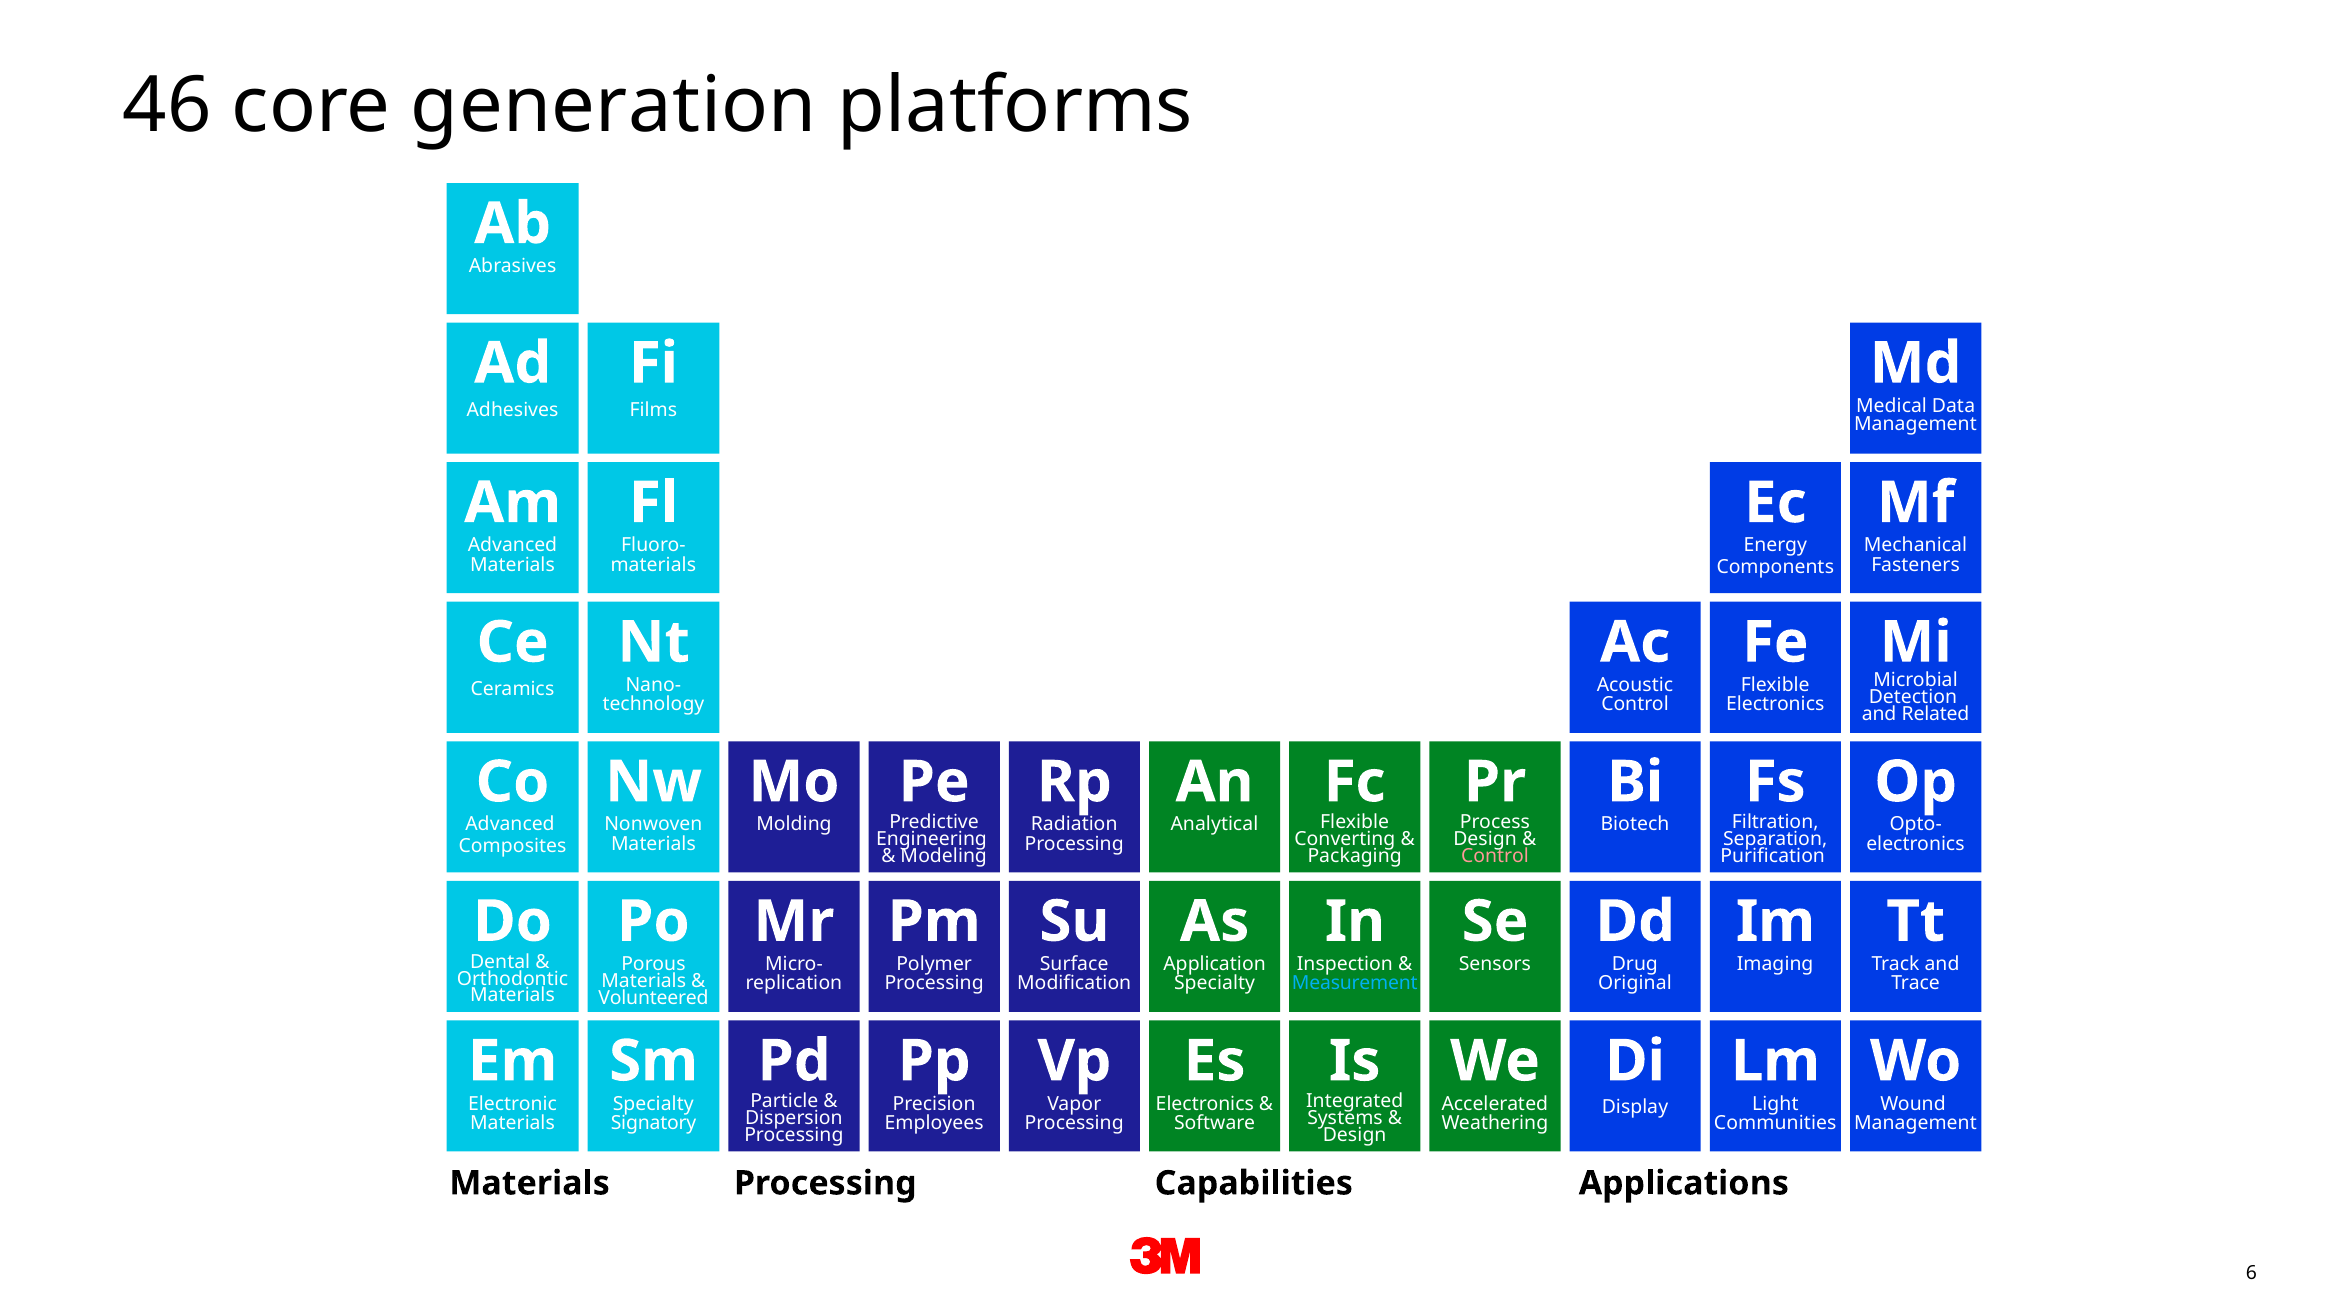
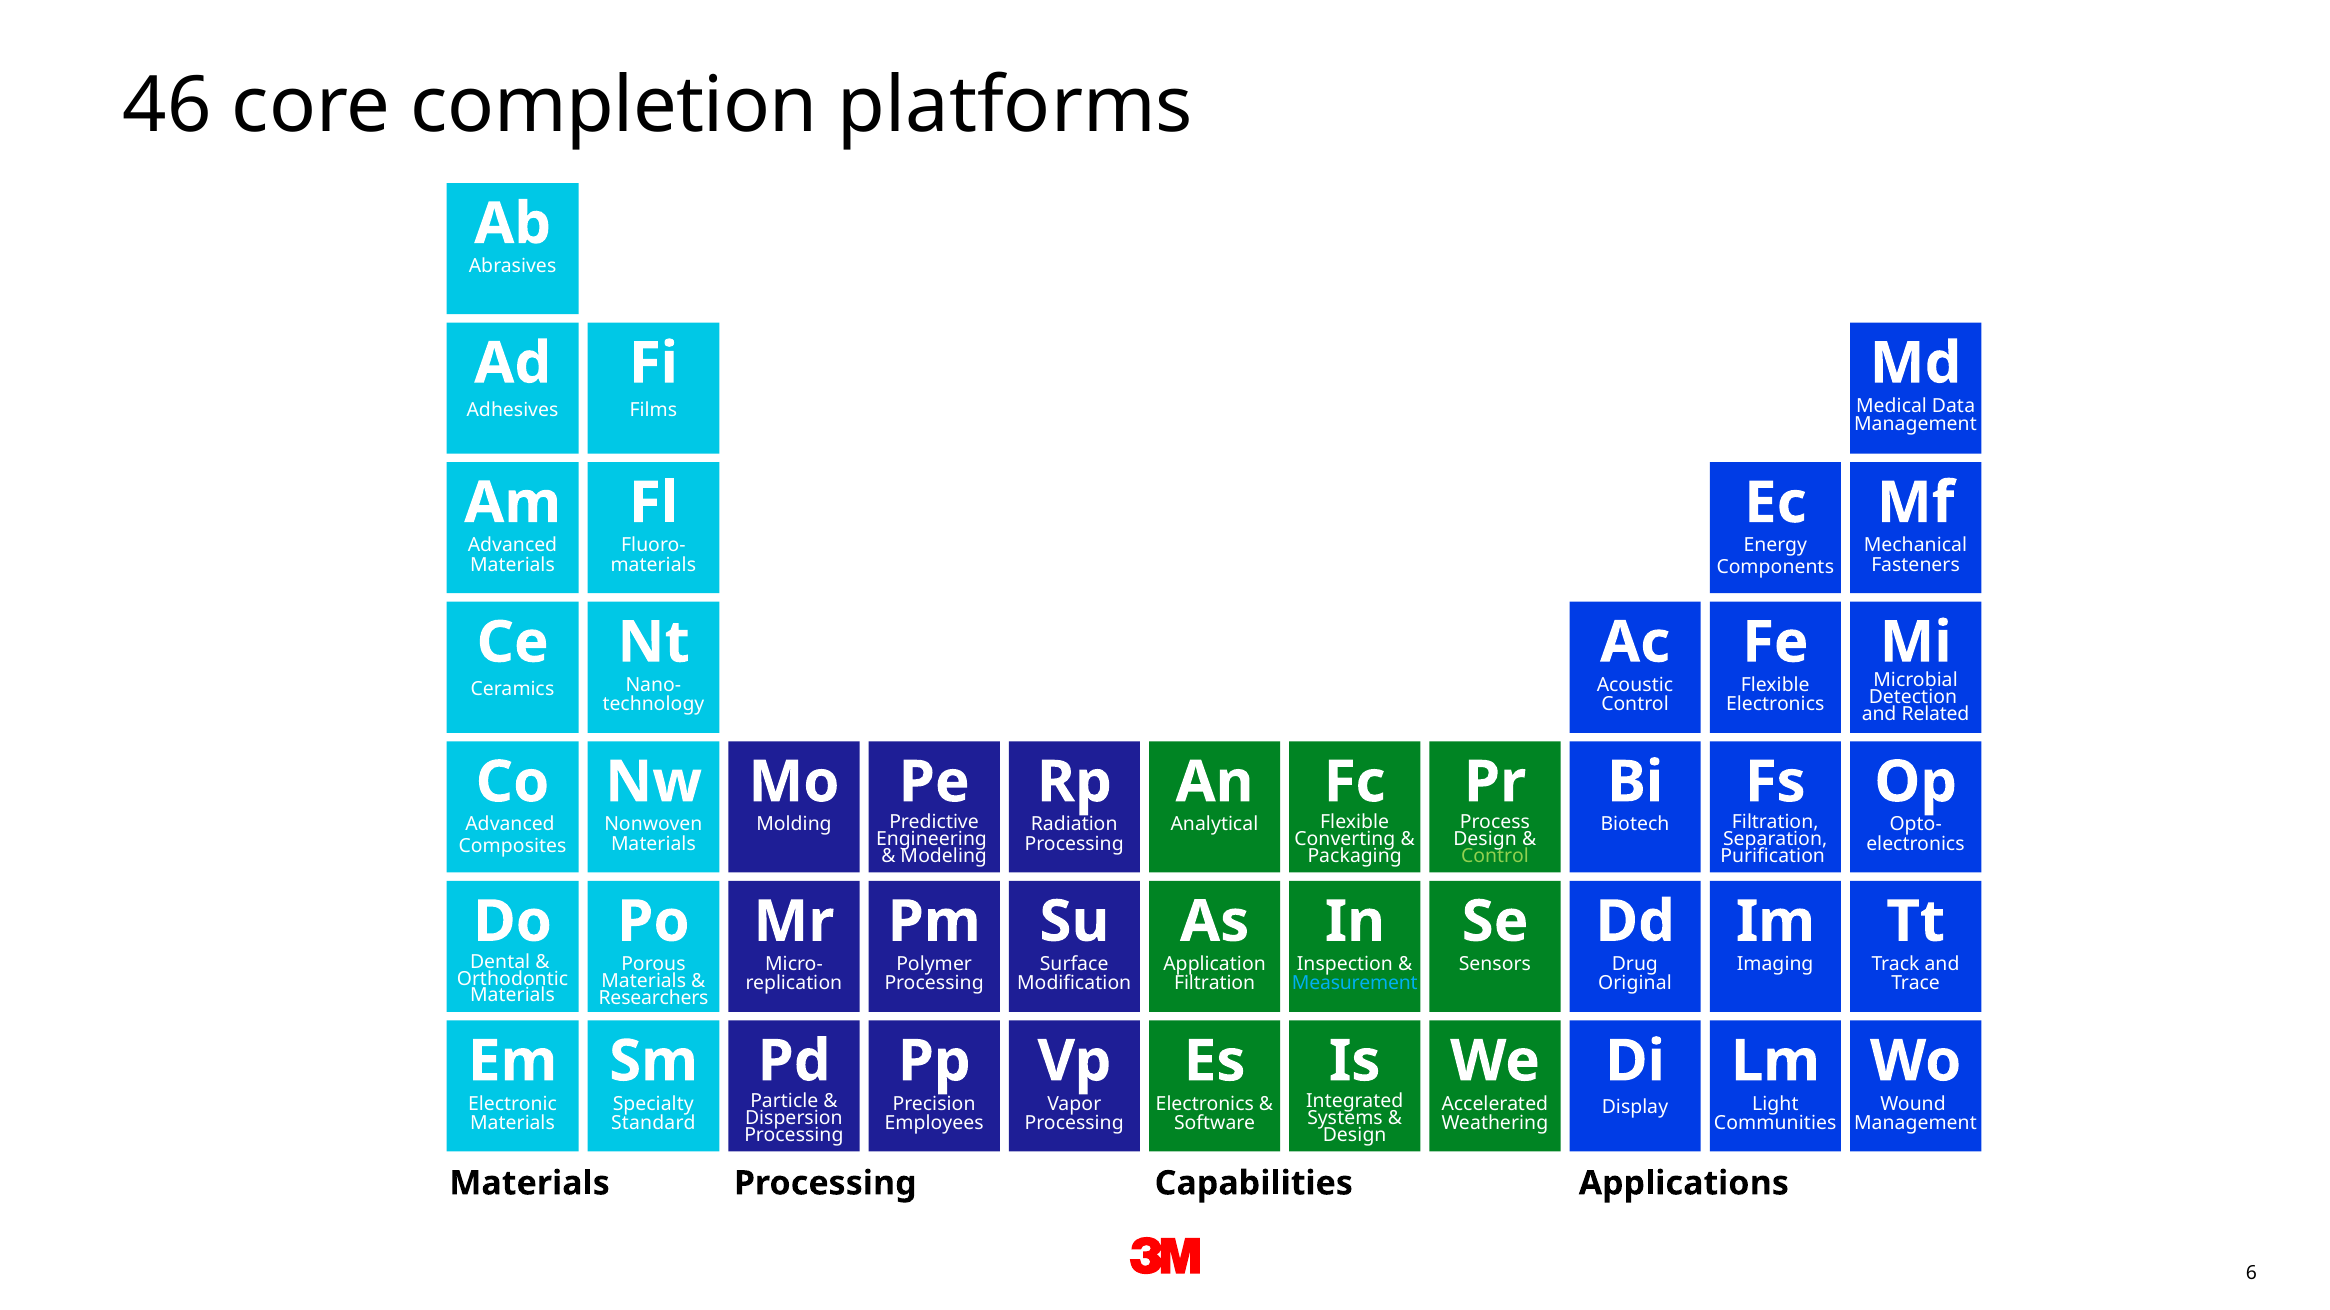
generation: generation -> completion (614, 105)
Control colour: pink -> light green (1495, 856)
Specialty: Specialty -> Filtration (1215, 984)
Volunteered: Volunteered -> Researchers (654, 999)
Signatory: Signatory -> Standard (653, 1124)
